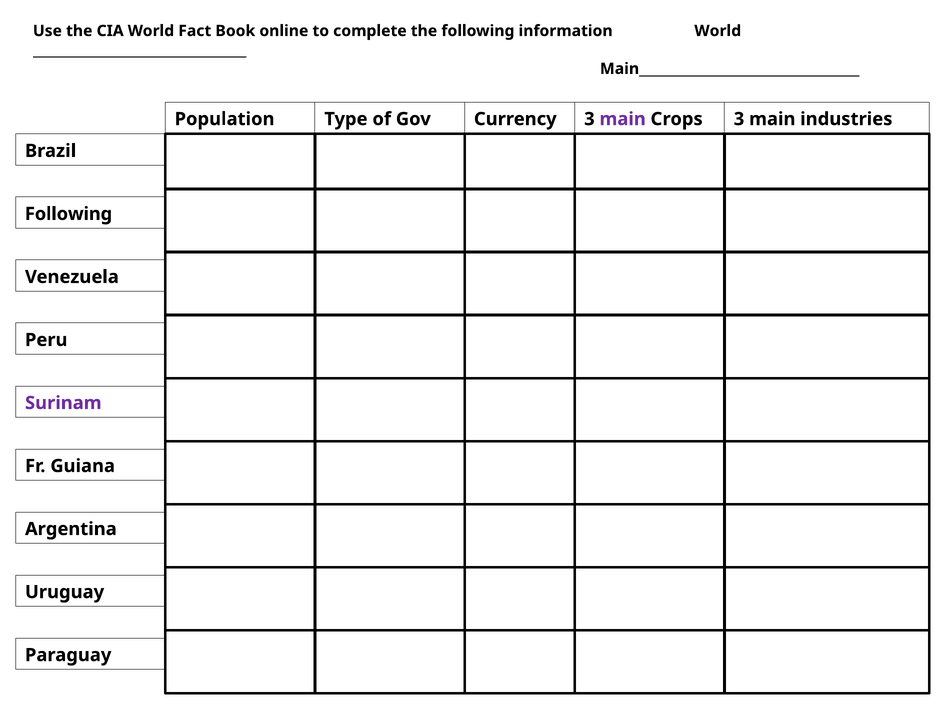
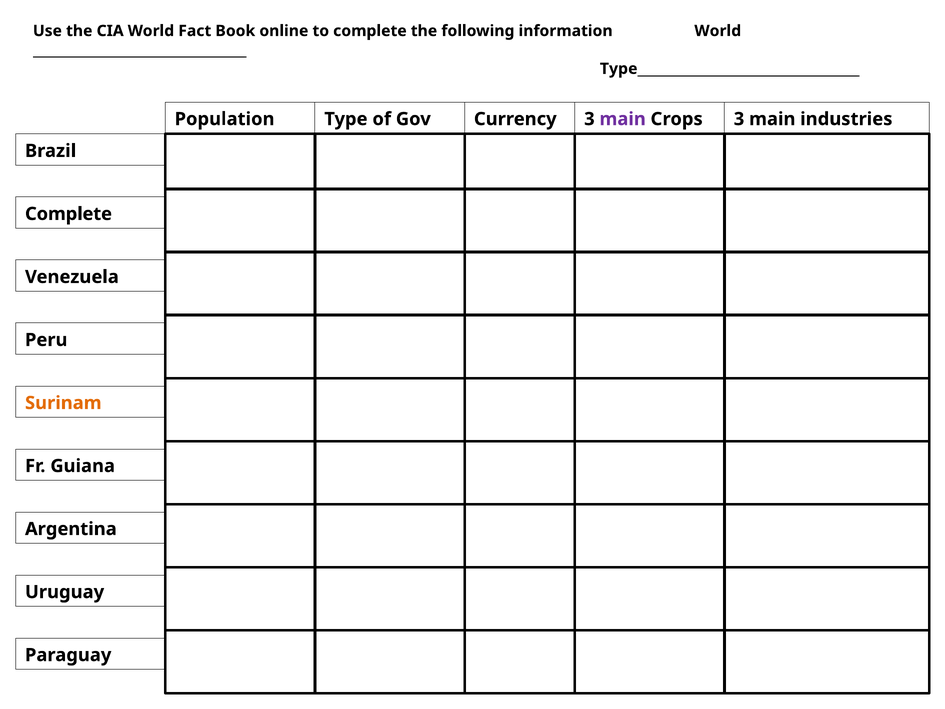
Main__________________________________: Main__________________________________ -> Type__________________________________ (730, 69)
Following: Following -> Complete (69, 214)
Surinam colour: purple -> orange (63, 403)
